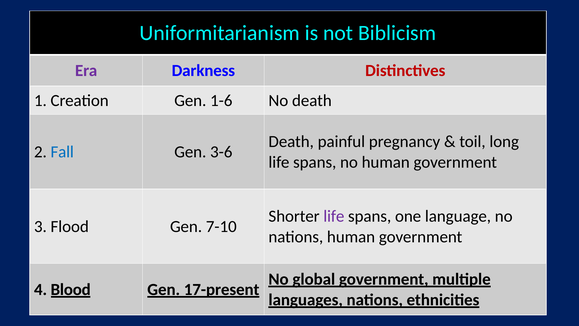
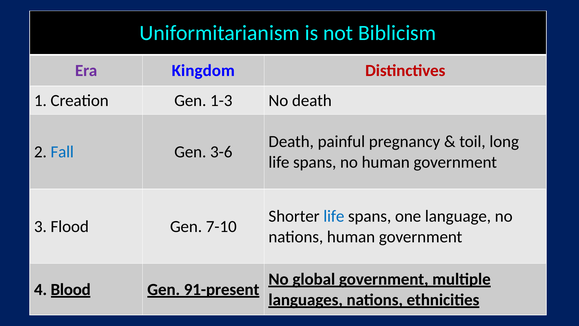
Darkness: Darkness -> Kingdom (203, 70)
1-6: 1-6 -> 1-3 (221, 100)
life colour: purple -> blue (334, 216)
17-present: 17-present -> 91-present (222, 289)
